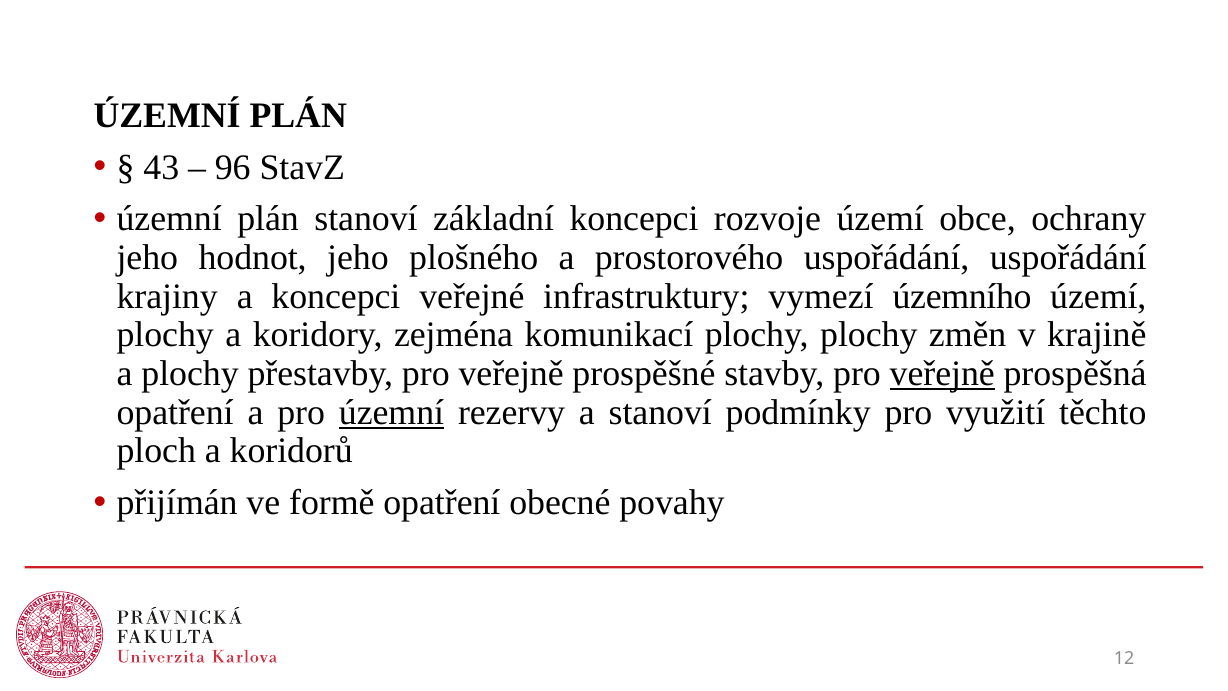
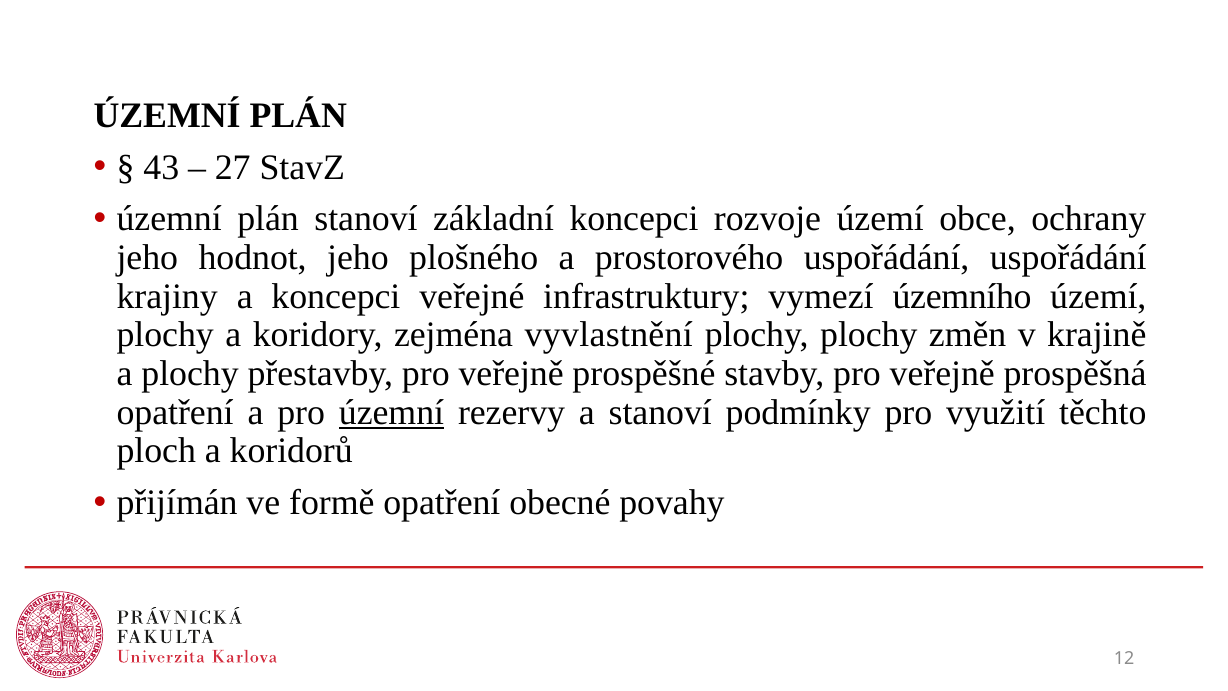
96: 96 -> 27 (233, 167)
komunikací: komunikací -> vyvlastnění (609, 335)
veřejně underline: present -> none (942, 374)
